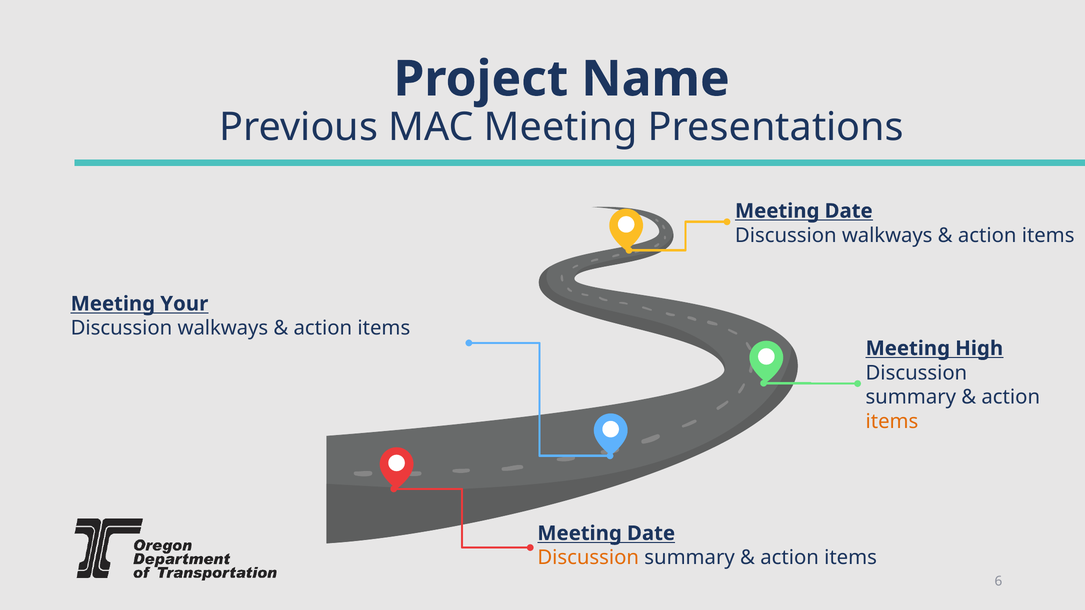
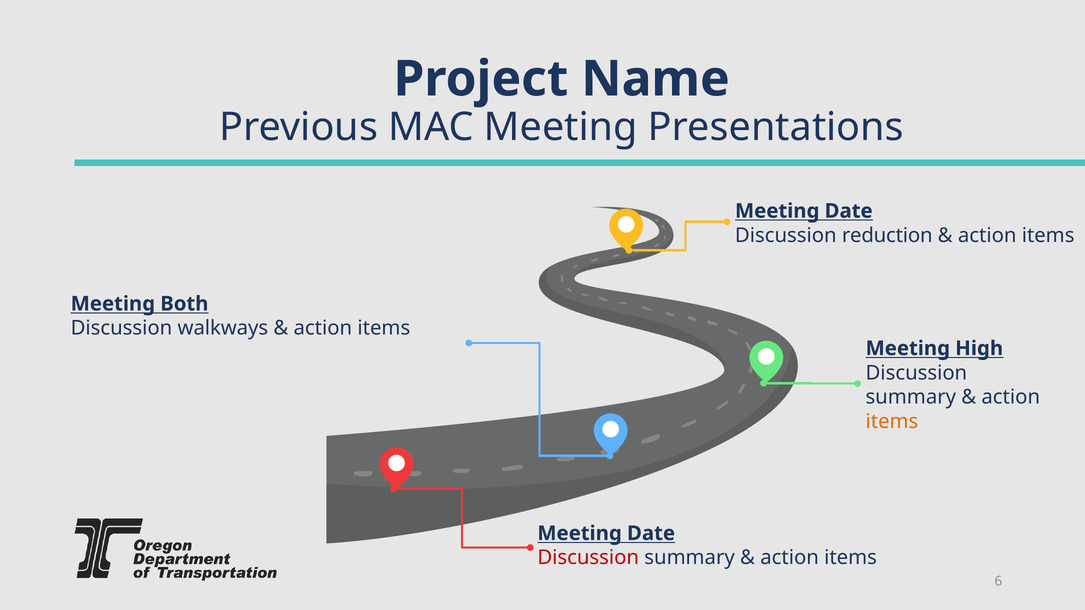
walkways: walkways -> reduction (887, 236)
Your: Your -> Both (184, 304)
Discussion colour: orange -> red (588, 558)
